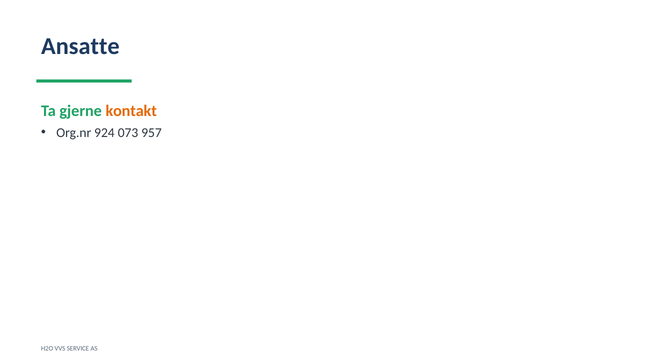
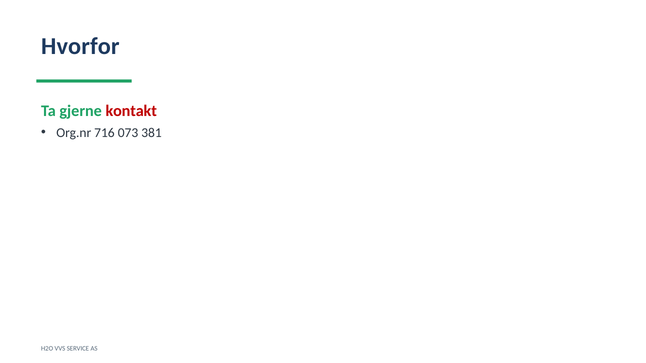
Ansatte: Ansatte -> Hvorfor (80, 46)
kontakt colour: orange -> red (131, 111)
924: 924 -> 716 (104, 133)
957: 957 -> 381 (152, 133)
